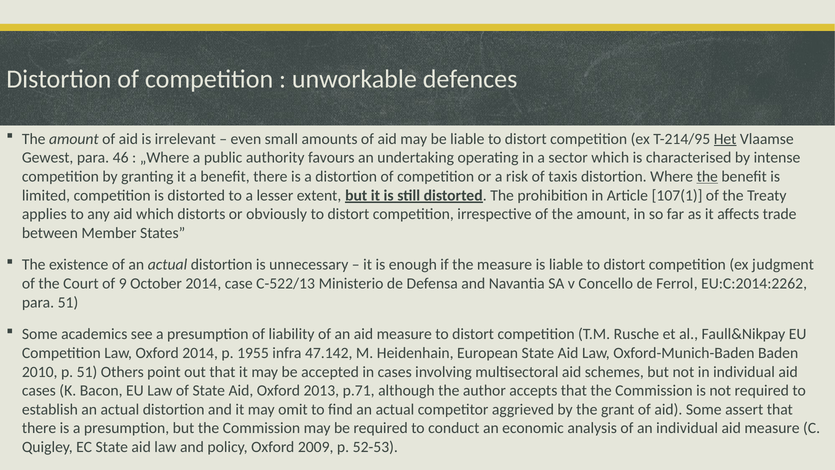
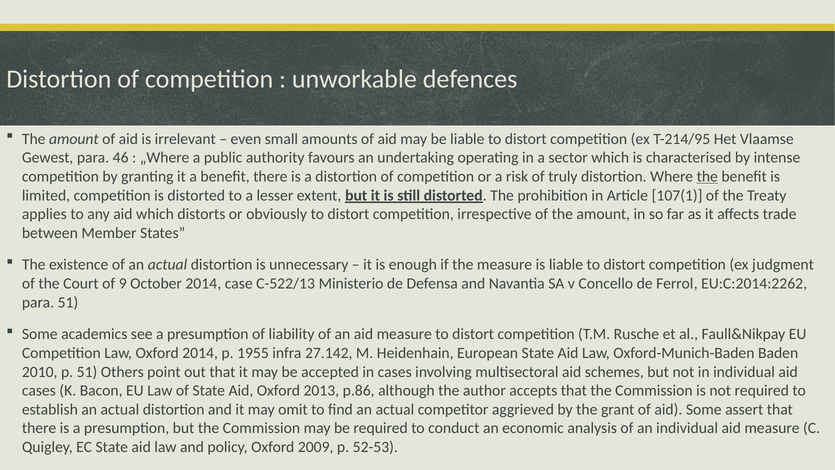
Het underline: present -> none (725, 139)
taxis: taxis -> truly (563, 176)
47.142: 47.142 -> 27.142 (329, 353)
p.71: p.71 -> p.86 (359, 390)
